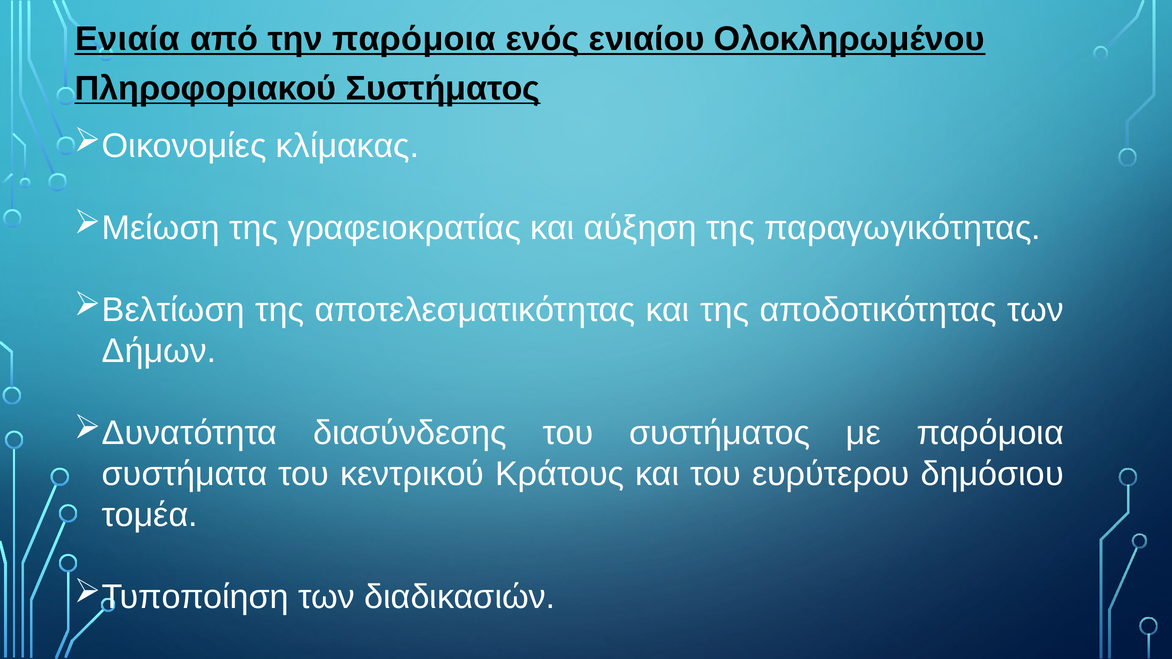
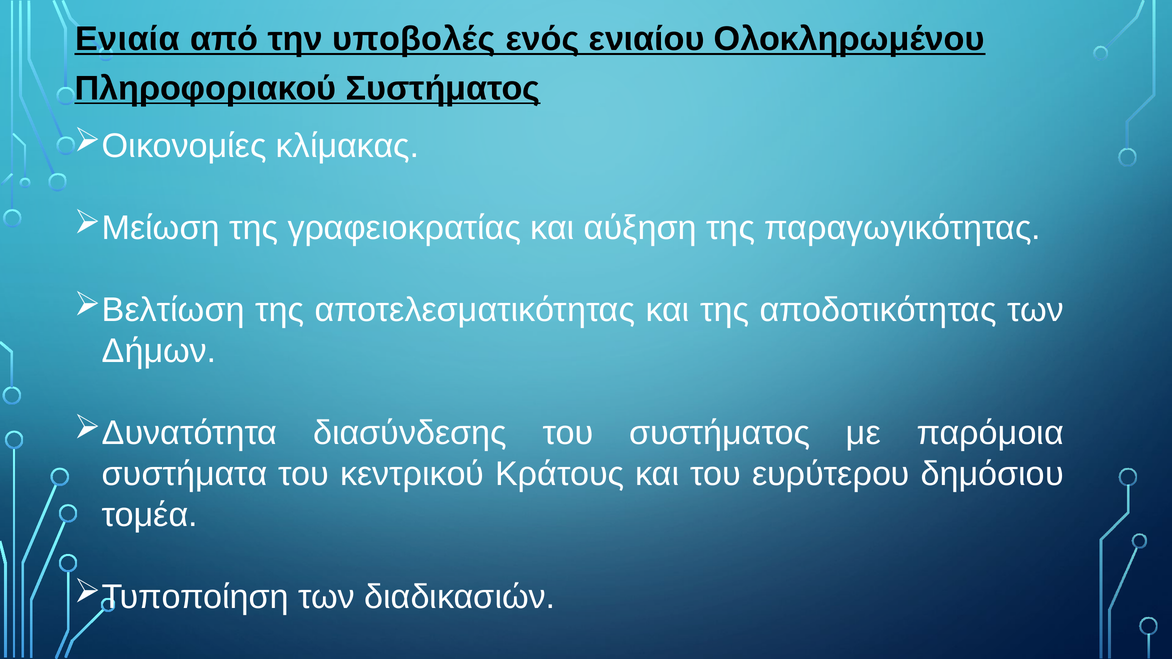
την παρόμοια: παρόμοια -> υποβολές (414, 39)
